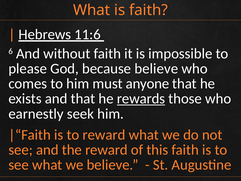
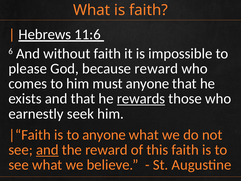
because believe: believe -> reward (156, 69)
to reward: reward -> anyone (104, 135)
and underline: none -> present (47, 150)
